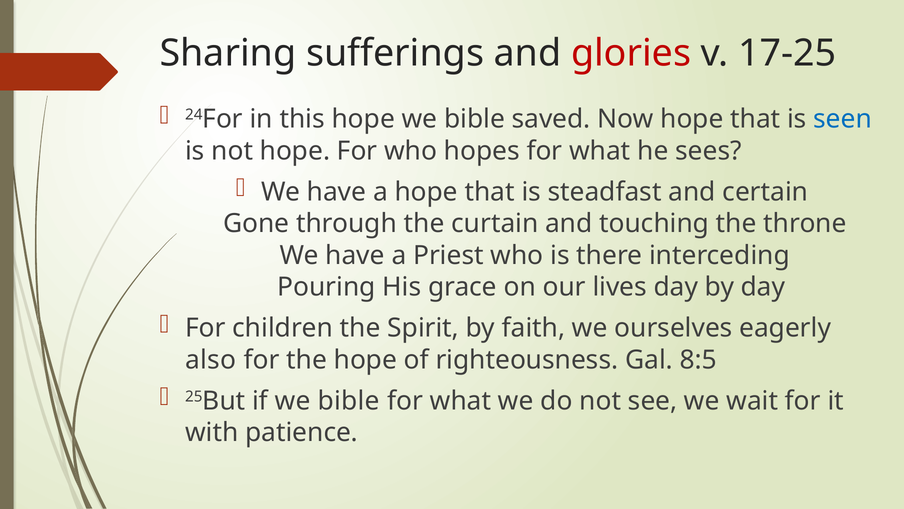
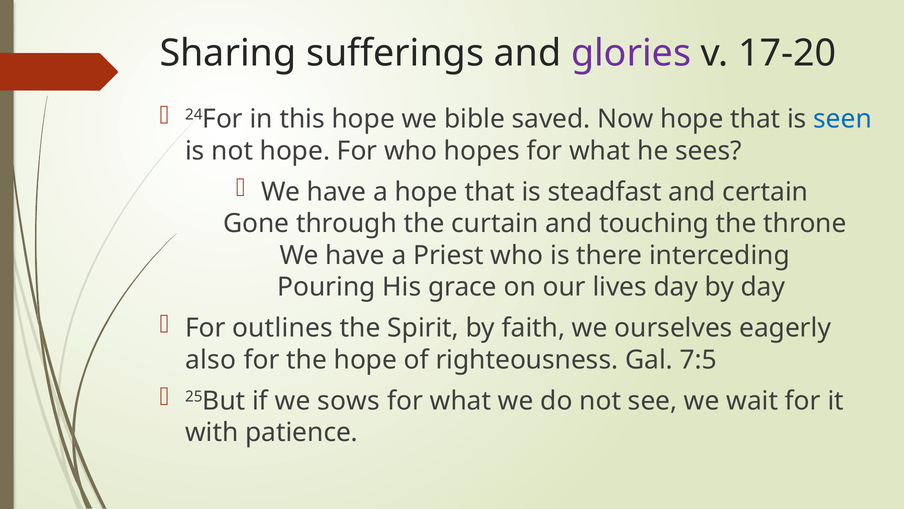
glories colour: red -> purple (631, 53)
17-25: 17-25 -> 17-20 (787, 53)
children: children -> outlines (283, 328)
8:5: 8:5 -> 7:5 (698, 359)
if we bible: bible -> sows (349, 401)
